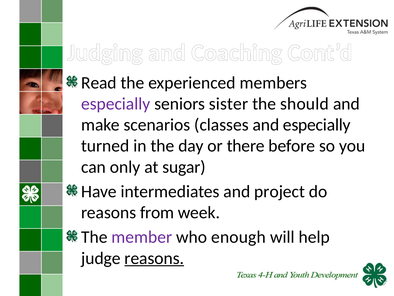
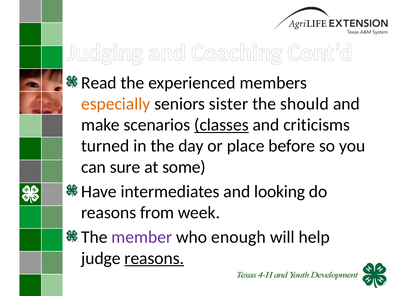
especially colour: purple -> orange (116, 104)
classes underline: none -> present (221, 125)
and especially: especially -> criticisms (317, 125)
there: there -> place (246, 146)
only: only -> sure (125, 167)
sugar: sugar -> some (184, 167)
project: project -> looking (280, 191)
